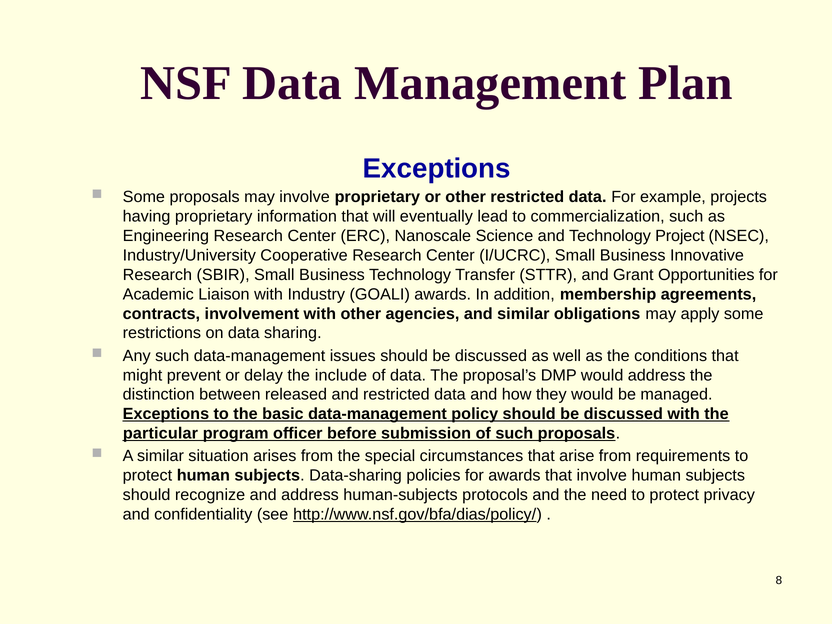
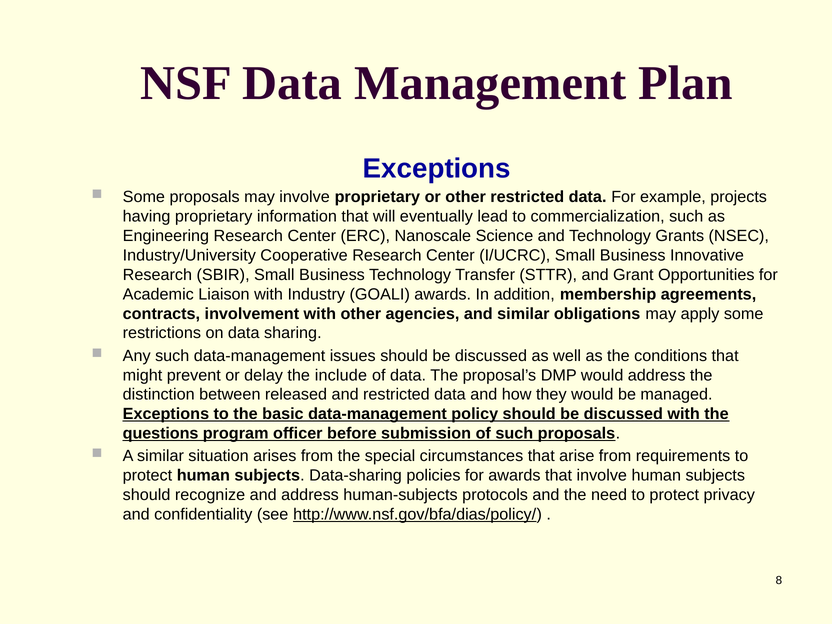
Project: Project -> Grants (680, 236)
particular: particular -> questions (161, 433)
